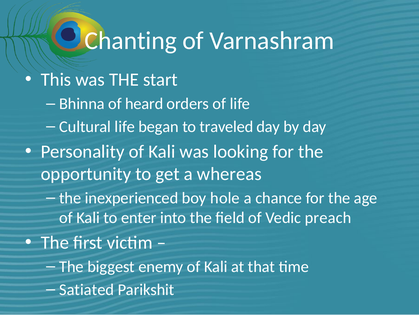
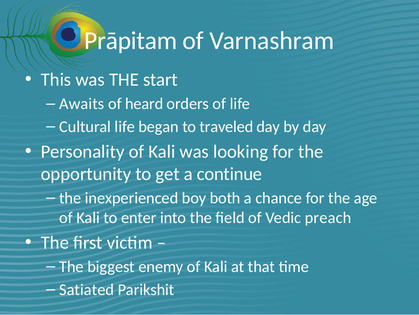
Chanting: Chanting -> Prāpitam (131, 41)
Bhinna: Bhinna -> Awaits (82, 104)
whereas: whereas -> continue (229, 174)
hole: hole -> both (225, 198)
